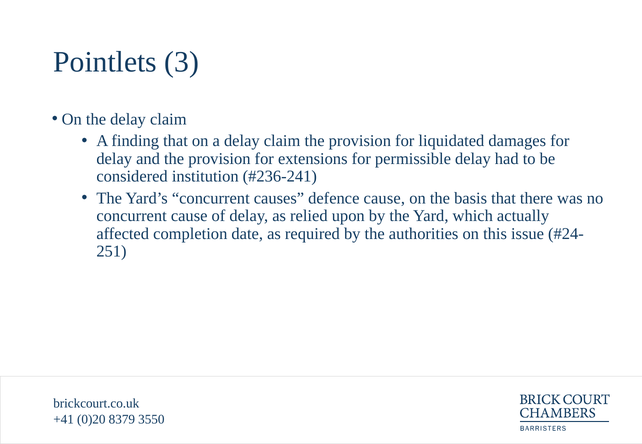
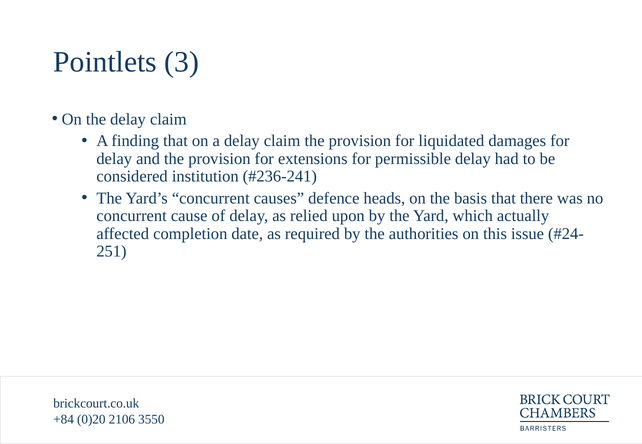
defence cause: cause -> heads (384, 198)
+41: +41 -> +84 (64, 420)
8379: 8379 -> 2106 (122, 420)
